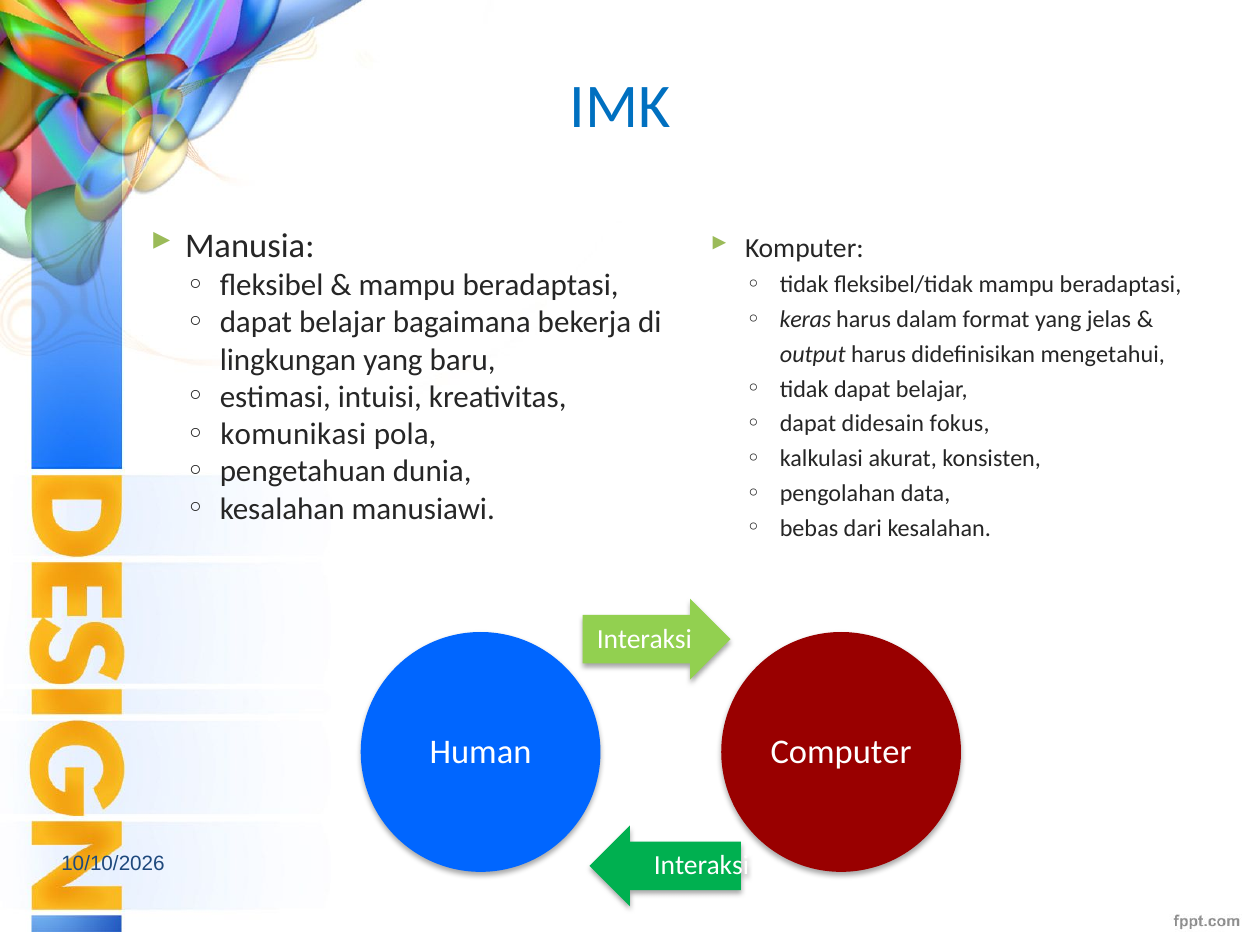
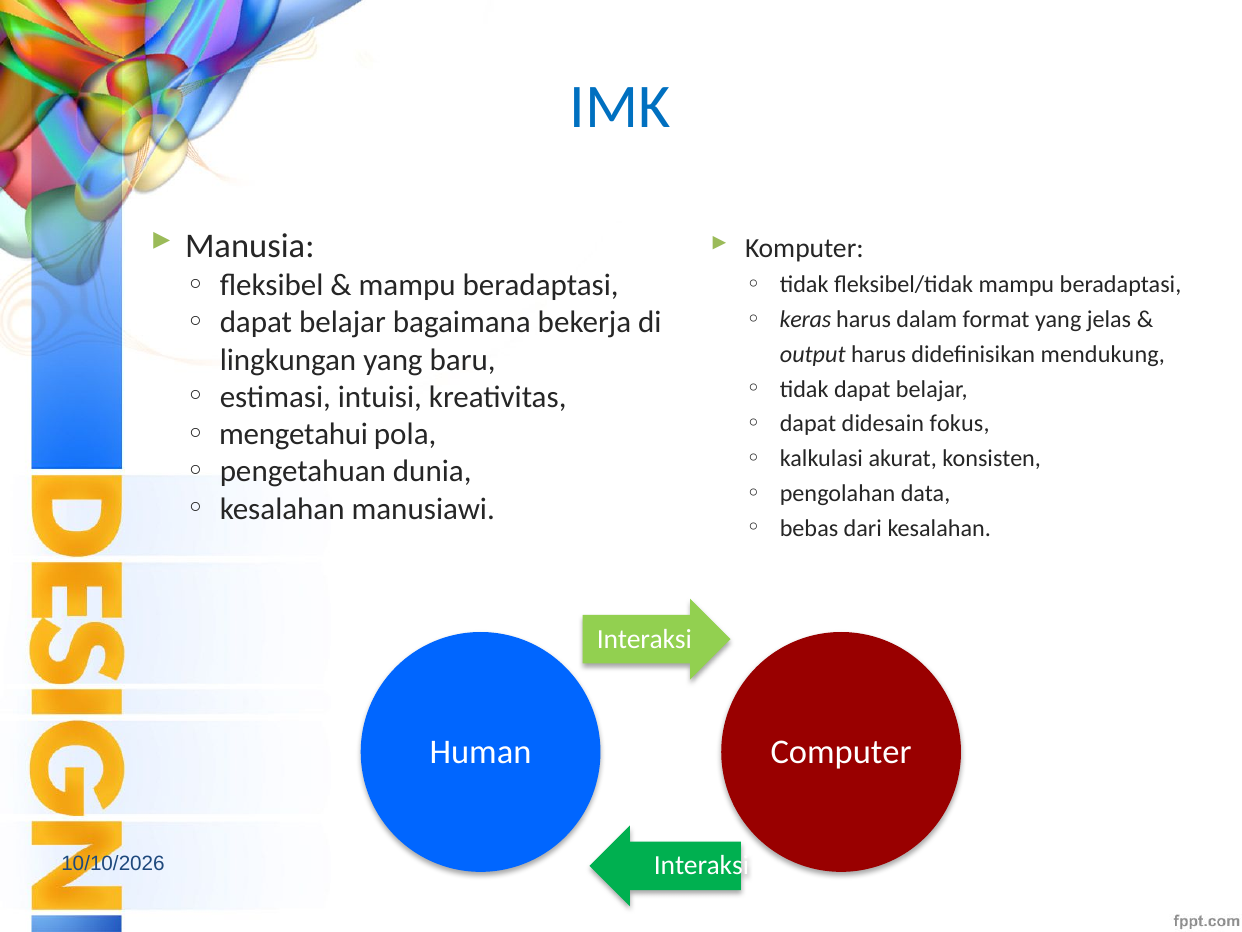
mengetahui: mengetahui -> mendukung (1103, 354)
komunikasi: komunikasi -> mengetahui (294, 434)
